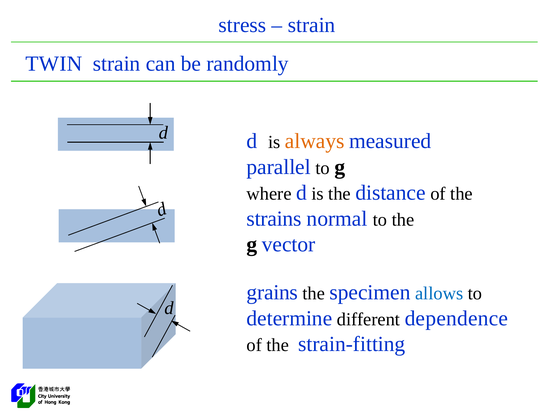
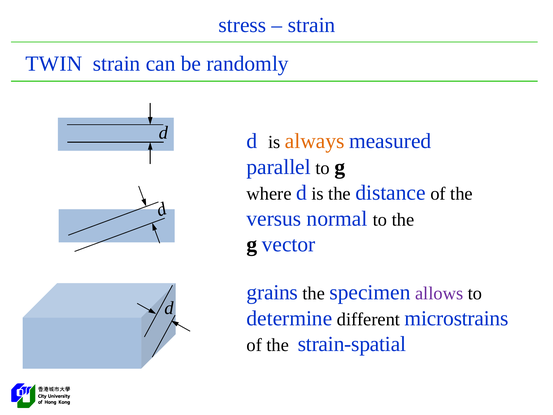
strains: strains -> versus (274, 219)
allows colour: blue -> purple (439, 293)
dependence: dependence -> microstrains (457, 318)
strain-fitting: strain-fitting -> strain-spatial (352, 344)
